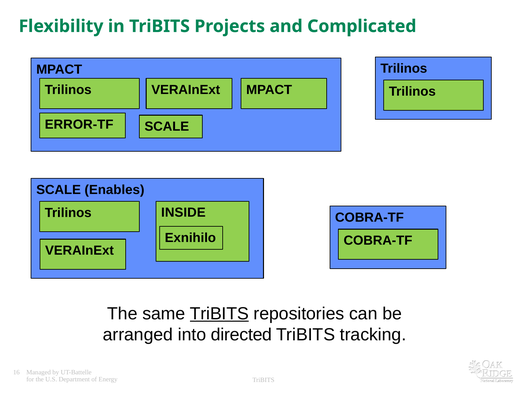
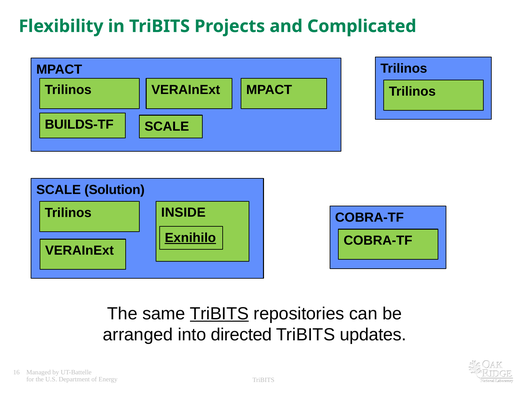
ERROR-TF: ERROR-TF -> BUILDS-TF (79, 125)
Enables: Enables -> Solution (115, 190)
Exnihilo underline: none -> present (190, 238)
tracking: tracking -> updates (373, 335)
